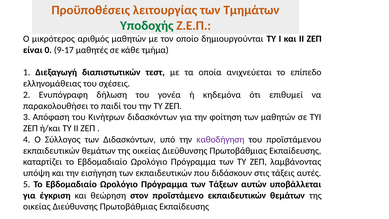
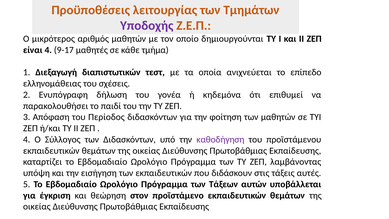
Υποδοχής colour: green -> purple (147, 26)
είναι 0: 0 -> 4 (48, 50)
Κινήτρων: Κινήτρων -> Περίοδος (106, 117)
